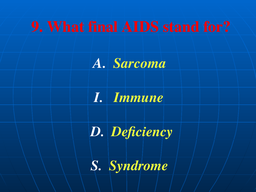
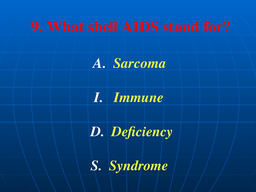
final: final -> shell (103, 27)
